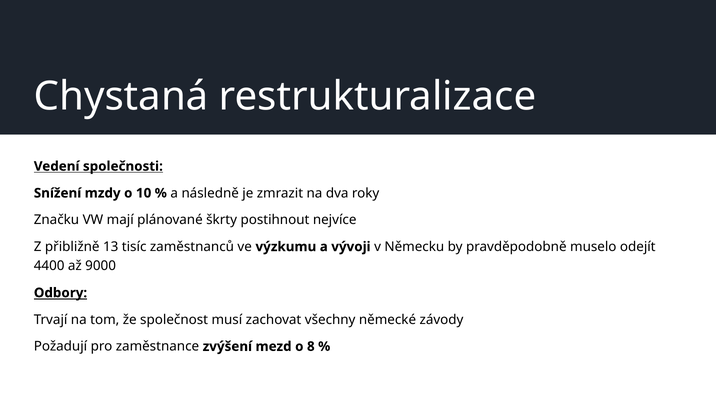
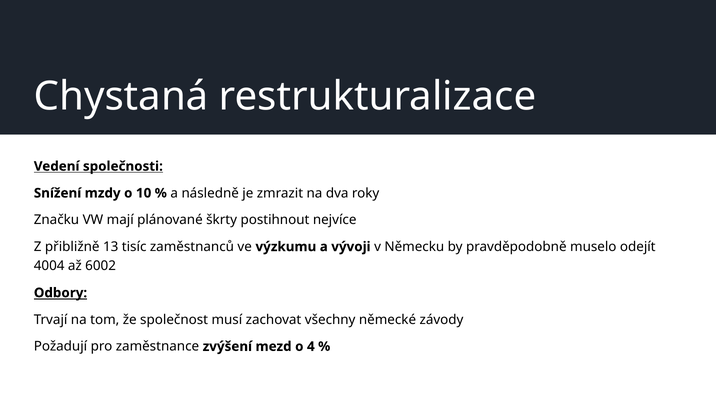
4400: 4400 -> 4004 (49, 266)
9000: 9000 -> 6002 (101, 266)
8: 8 -> 4 (311, 346)
